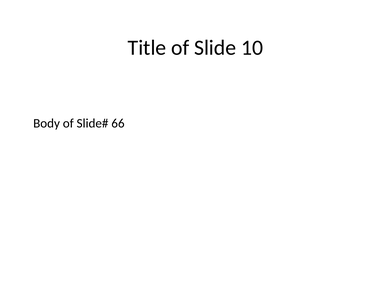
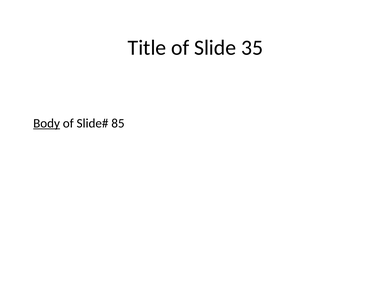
10: 10 -> 35 (252, 48)
Body underline: none -> present (47, 123)
66: 66 -> 85 (118, 123)
